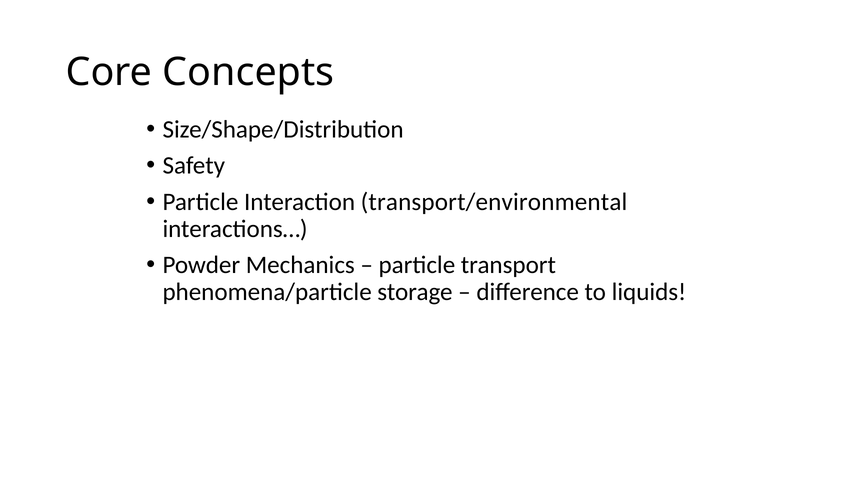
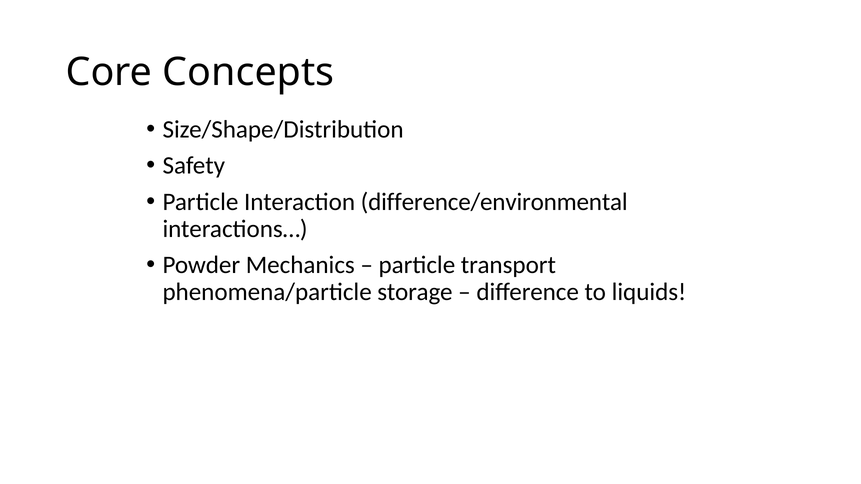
transport/environmental: transport/environmental -> difference/environmental (494, 202)
